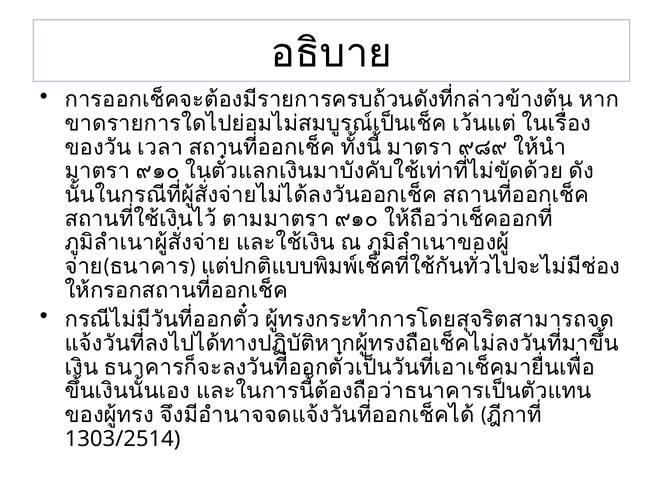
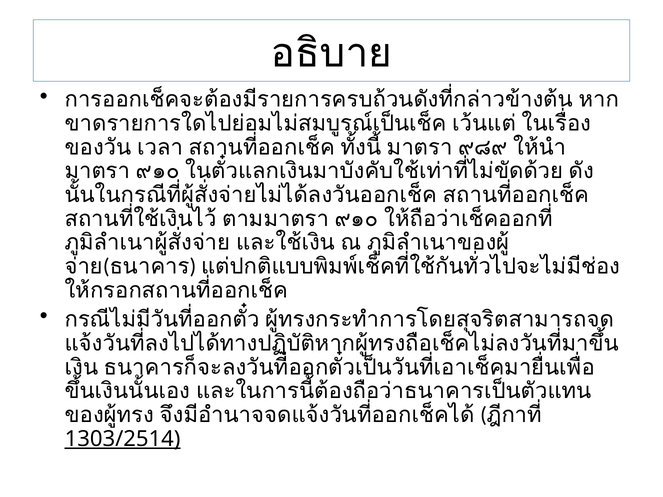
1303/2514 underline: none -> present (123, 439)
